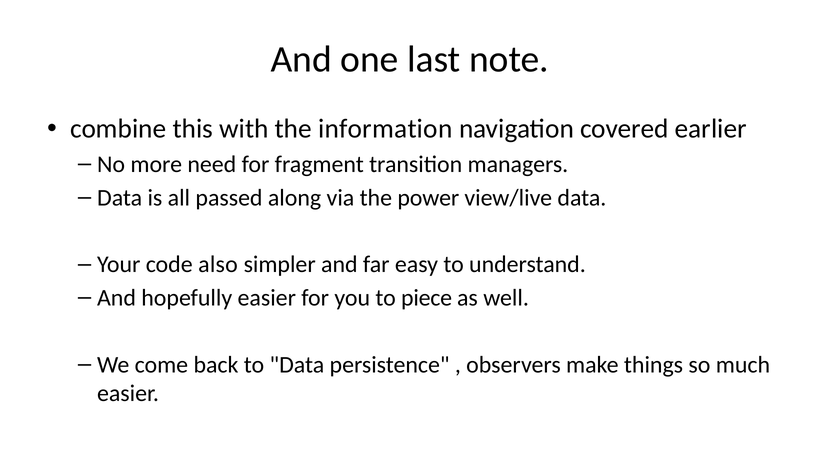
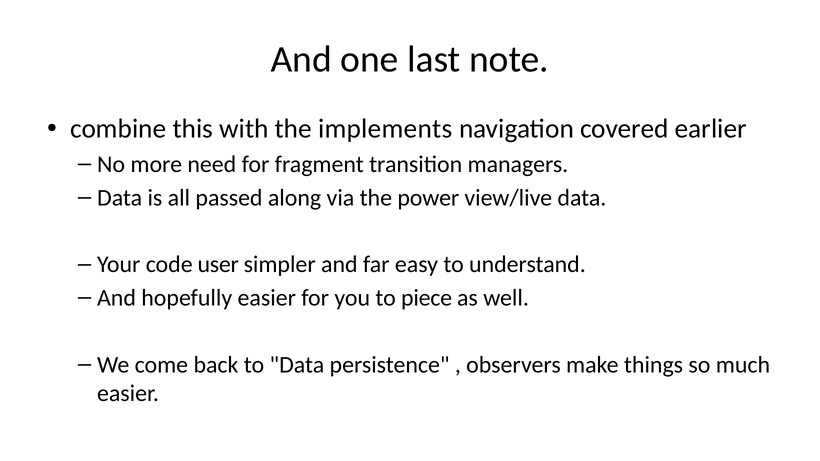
information: information -> implements (385, 129)
also: also -> user (218, 265)
